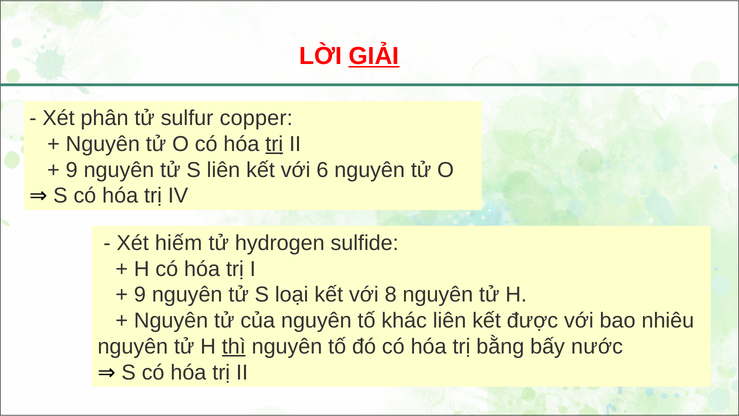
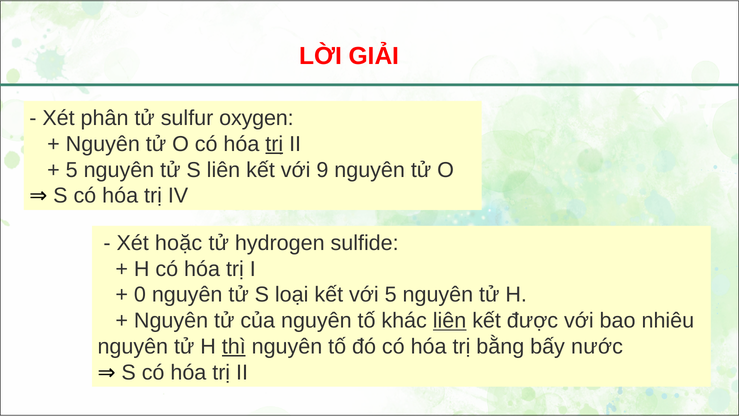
GIẢI underline: present -> none (374, 56)
copper: copper -> oxygen (256, 118)
9: 9 -> 5 (72, 170)
6: 6 -> 9 (322, 170)
hiếm: hiếm -> hoặc (179, 243)
9: 9 -> 0 (140, 295)
với 8: 8 -> 5 (391, 295)
liên underline: none -> present (450, 320)
